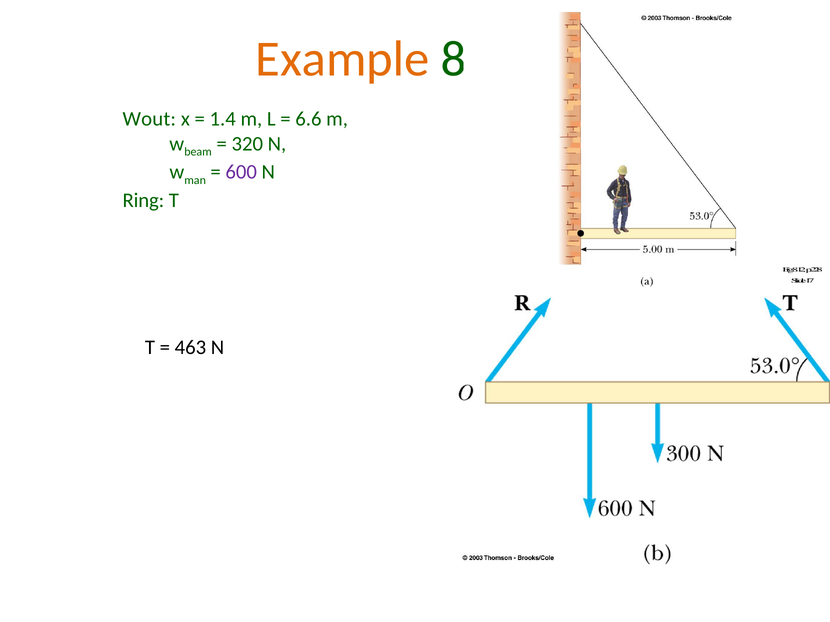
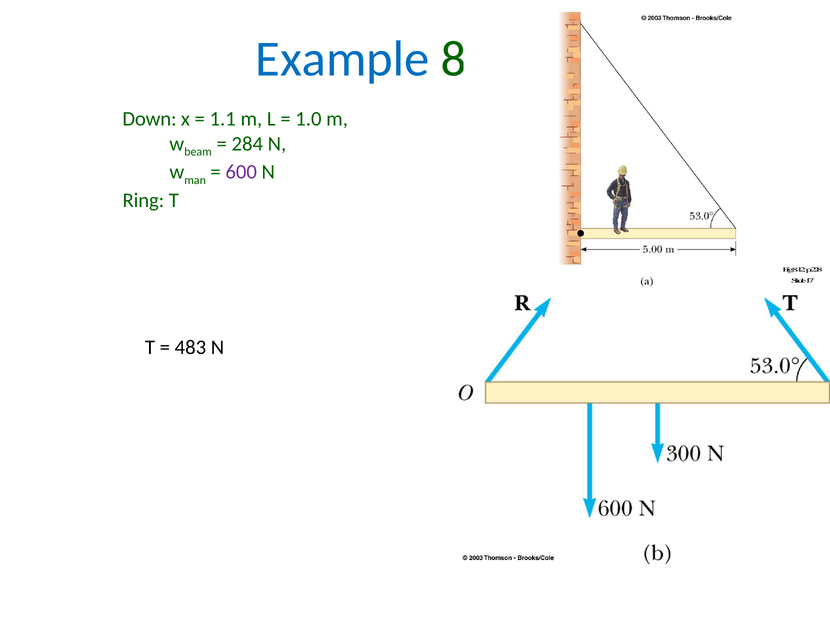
Example colour: orange -> blue (342, 59)
Wout: Wout -> Down (149, 119)
1.4: 1.4 -> 1.1 (223, 119)
6.6: 6.6 -> 1.0 (308, 119)
320: 320 -> 284 (247, 144)
463: 463 -> 483 (190, 348)
